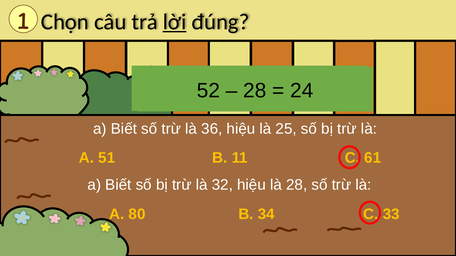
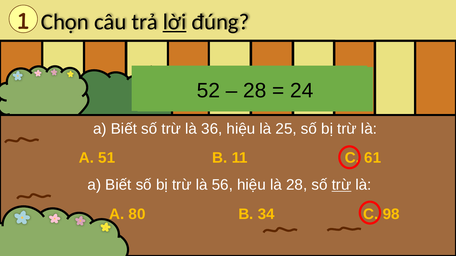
32: 32 -> 56 (222, 185)
trừ underline: none -> present (341, 185)
33: 33 -> 98 (391, 214)
